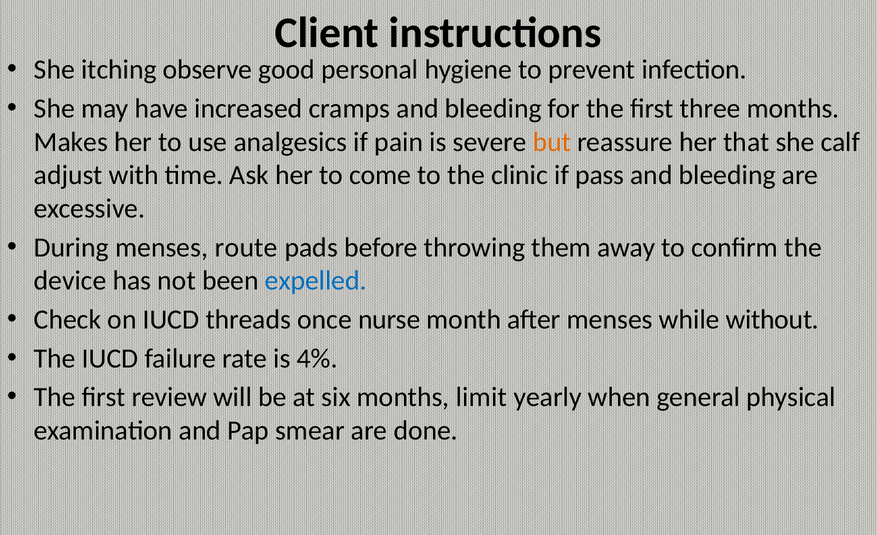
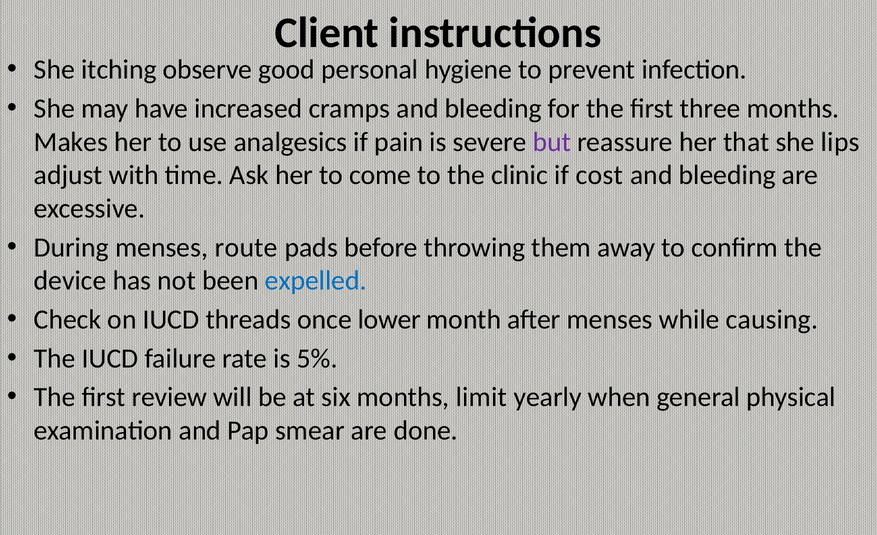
but colour: orange -> purple (552, 142)
calf: calf -> lips (840, 142)
pass: pass -> cost (600, 175)
nurse: nurse -> lower (389, 319)
without: without -> causing (772, 319)
4%: 4% -> 5% (317, 358)
